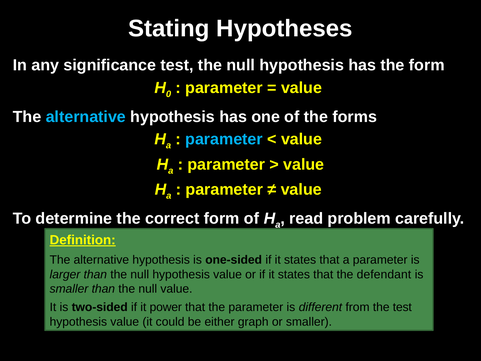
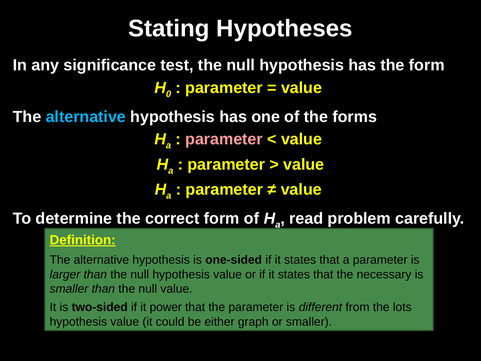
parameter colour: light blue -> pink (224, 139)
defendant: defendant -> necessary (384, 274)
the test: test -> lots (402, 307)
